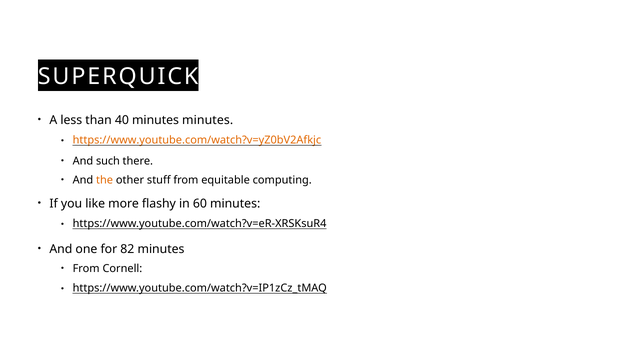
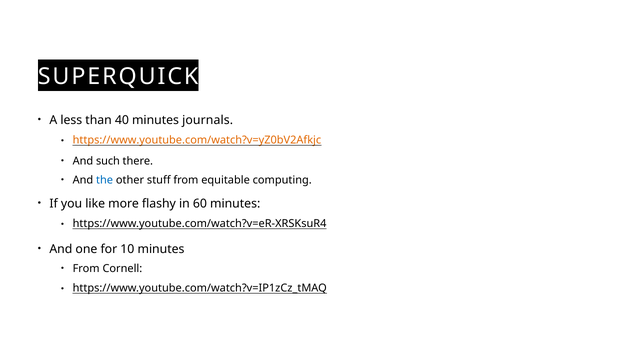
minutes minutes: minutes -> journals (208, 120)
the colour: orange -> blue (105, 180)
82: 82 -> 10 (127, 249)
